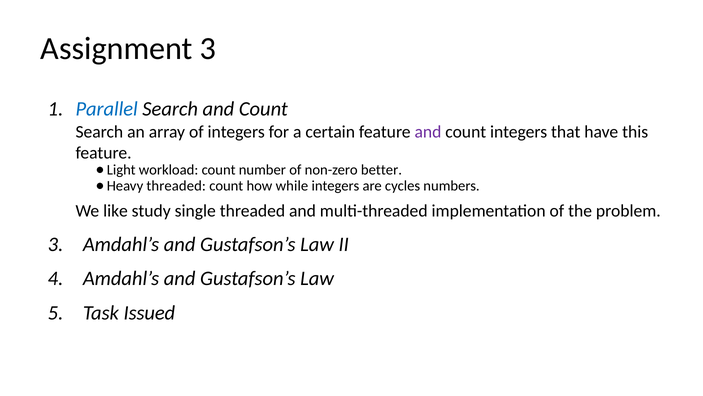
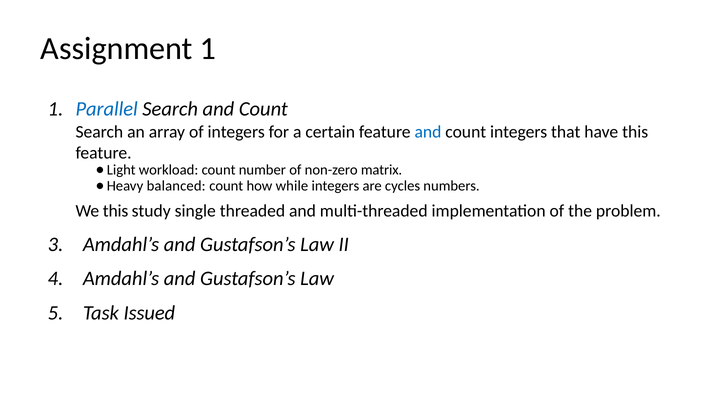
Assignment 3: 3 -> 1 (208, 49)
and colour: purple -> blue (428, 132)
better: better -> matrix (382, 170)
threaded: threaded -> balanced (176, 186)
We like: like -> this (116, 211)
